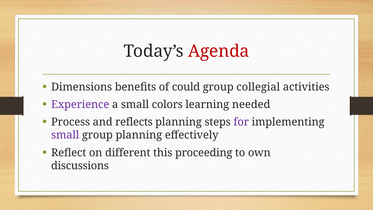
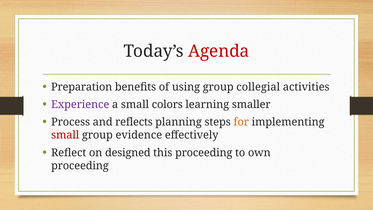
Dimensions: Dimensions -> Preparation (82, 87)
could: could -> using (186, 87)
needed: needed -> smaller (251, 104)
for colour: purple -> orange (241, 122)
small colour: purple -> red (65, 135)
group planning: planning -> evidence (139, 135)
different: different -> designed (128, 153)
discussions: discussions -> proceeding (80, 166)
